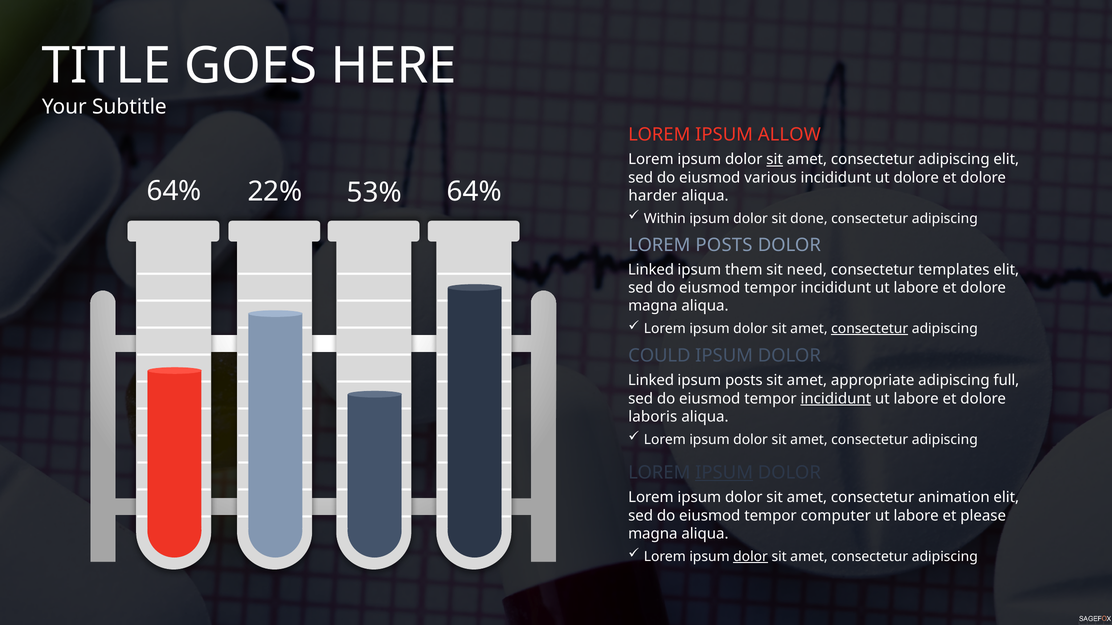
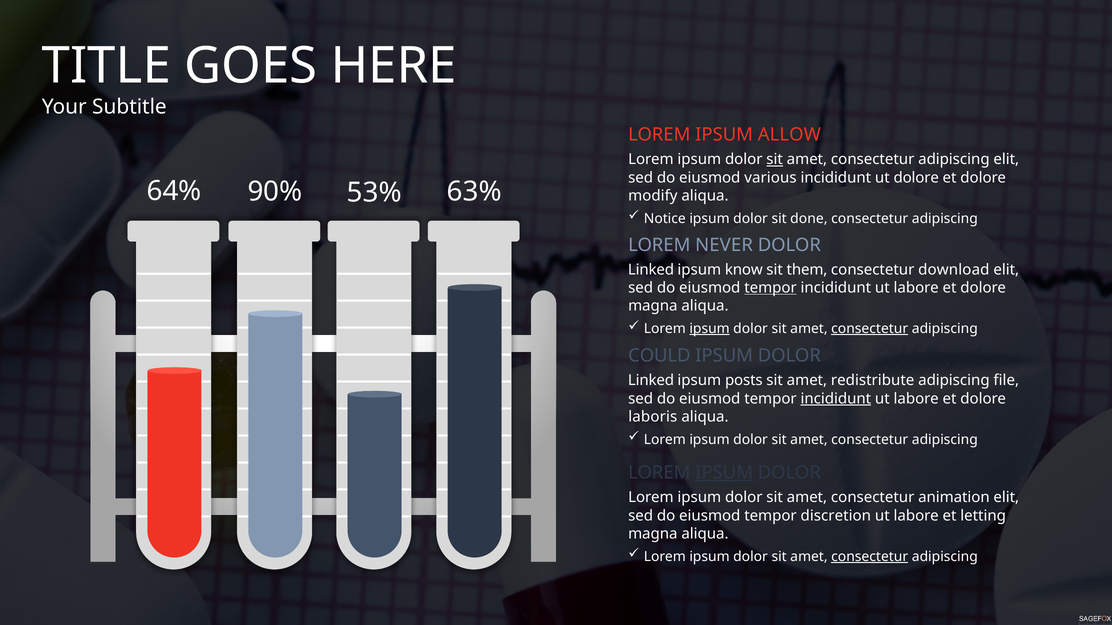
22%: 22% -> 90% (275, 192)
53% 64%: 64% -> 63% (474, 192)
harder: harder -> modify (653, 196)
Within: Within -> Notice (665, 219)
LOREM POSTS: POSTS -> NEVER (724, 245)
them: them -> know (744, 270)
need: need -> them (807, 270)
templates: templates -> download (954, 270)
tempor underline: none -> present (771, 288)
ipsum underline: none -> present (710, 329)
appropriate: appropriate -> redistribute (873, 381)
full: full -> file (1006, 381)
computer: computer -> discretion (836, 516)
please: please -> letting (983, 516)
dolor underline: present -> none (751, 557)
consectetur underline: none -> present (870, 557)
